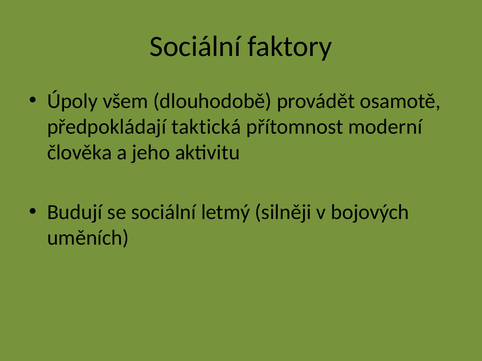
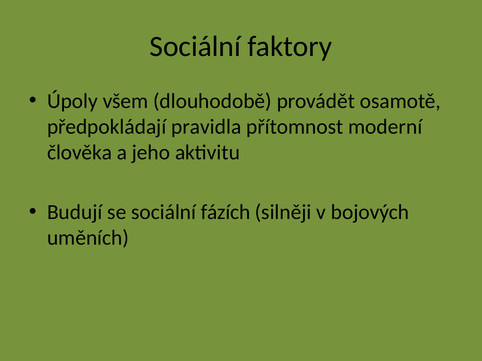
taktická: taktická -> pravidla (206, 127)
letmý: letmý -> fázích (226, 213)
